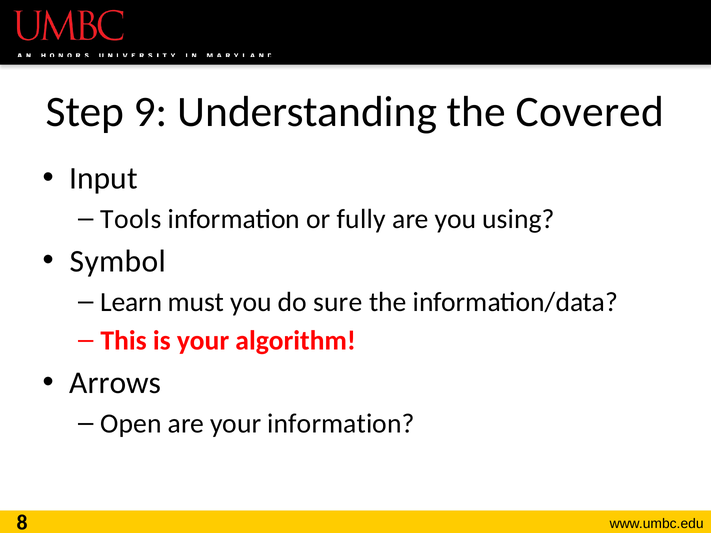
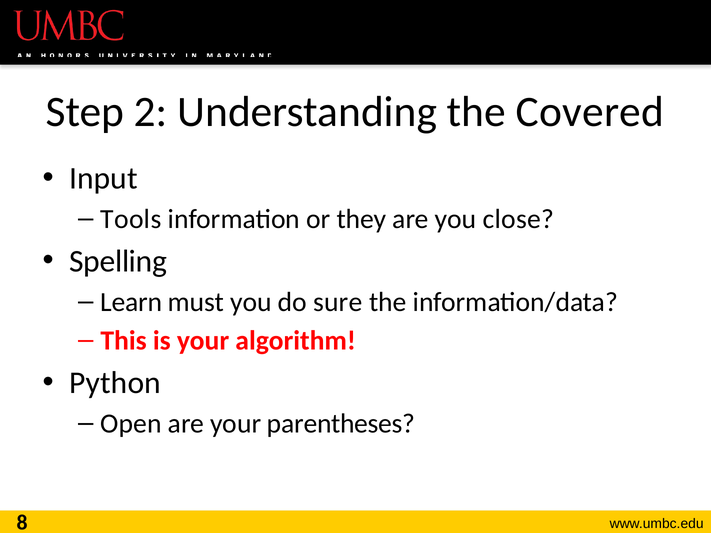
9: 9 -> 2 (151, 112)
fully: fully -> they (361, 219)
using: using -> close (518, 219)
Symbol: Symbol -> Spelling (118, 261)
Arrows: Arrows -> Python (115, 383)
your information: information -> parentheses (341, 424)
